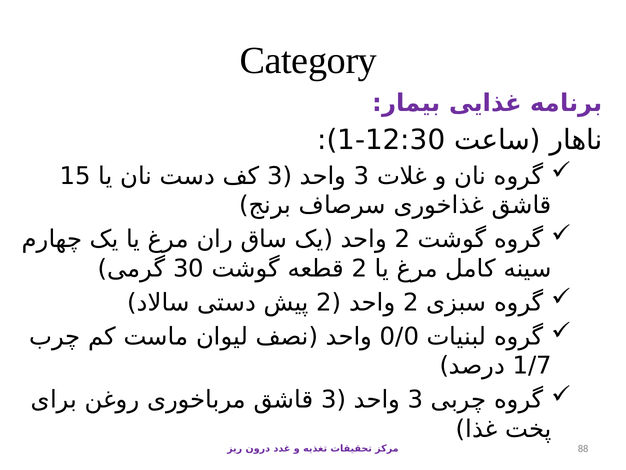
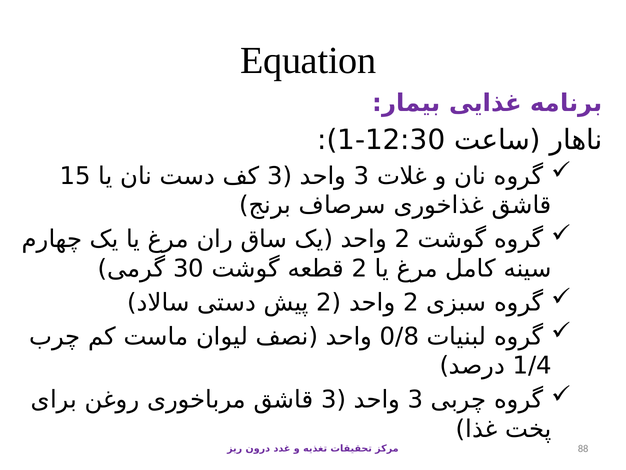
Category: Category -> Equation (308, 61)
0/0: 0/0 -> 0/8 (399, 336)
1/7: 1/7 -> 1/4 (532, 365)
